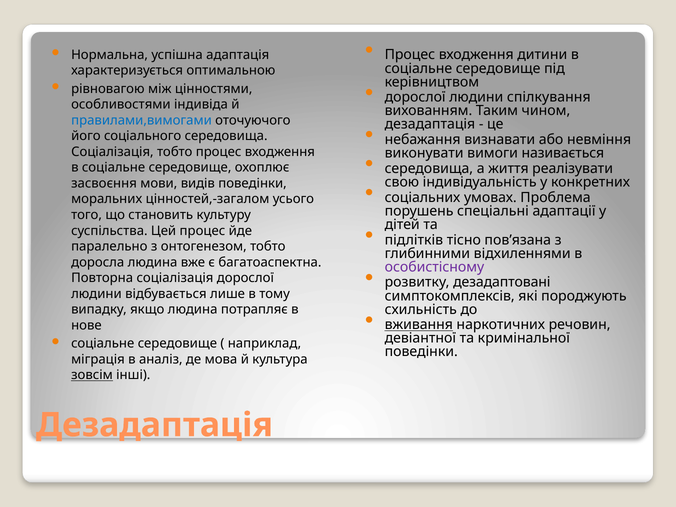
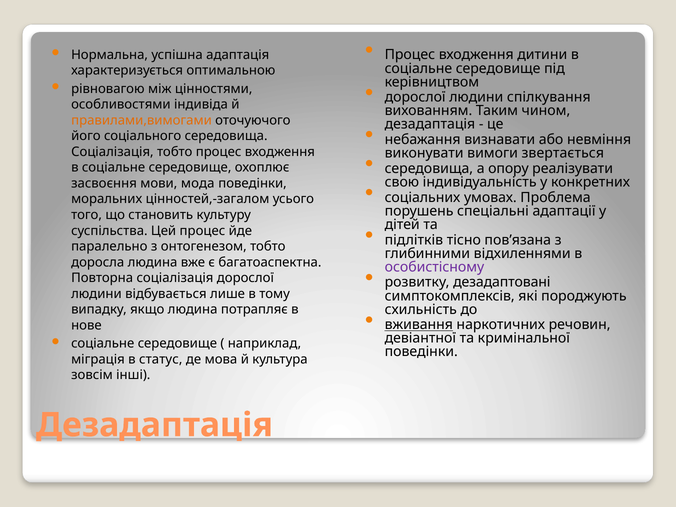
правилами,вимогами colour: blue -> orange (141, 120)
називається: називається -> звертається (563, 153)
життя: життя -> опору (508, 169)
видів: видів -> мода (198, 183)
аналіз: аналіз -> статус (161, 359)
зовсім underline: present -> none (92, 375)
